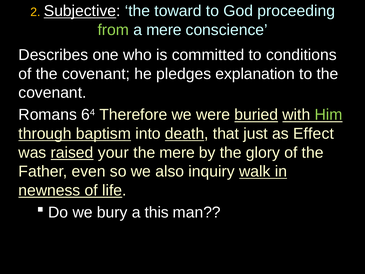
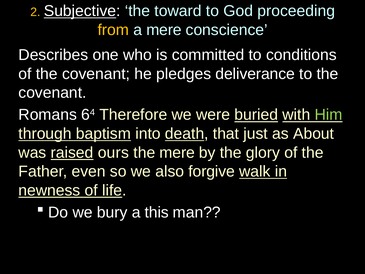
from colour: light green -> yellow (113, 30)
explanation: explanation -> deliverance (255, 74)
Effect: Effect -> About (314, 134)
your: your -> ours (113, 152)
inquiry: inquiry -> forgive (212, 171)
